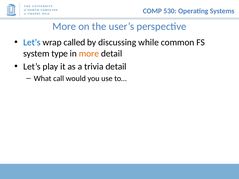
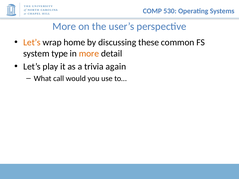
Let’s colour: blue -> orange (32, 42)
called: called -> home (74, 42)
while: while -> these (149, 42)
trivia detail: detail -> again (116, 67)
